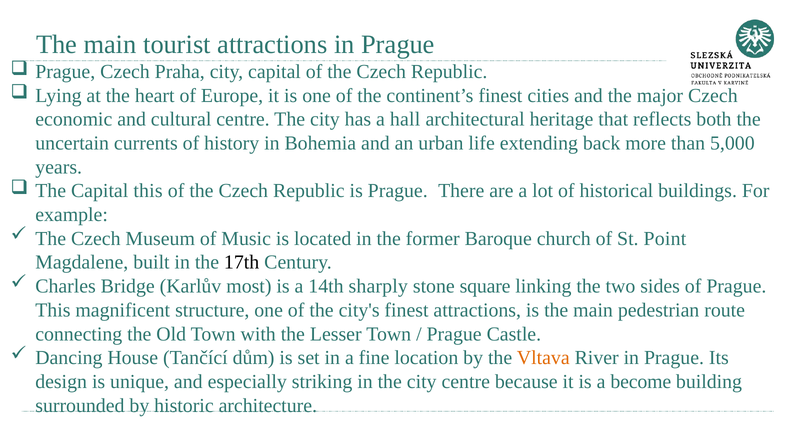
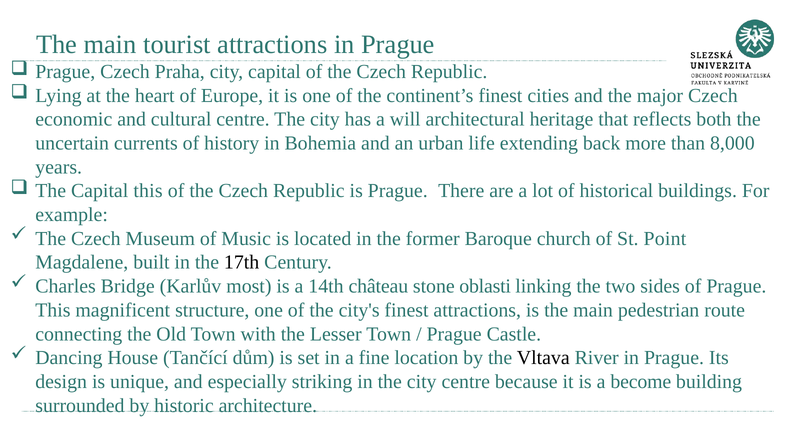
hall: hall -> will (405, 119)
5,000: 5,000 -> 8,000 (732, 143)
sharply: sharply -> château (378, 286)
square: square -> oblasti (485, 286)
Vltava colour: orange -> black (543, 358)
